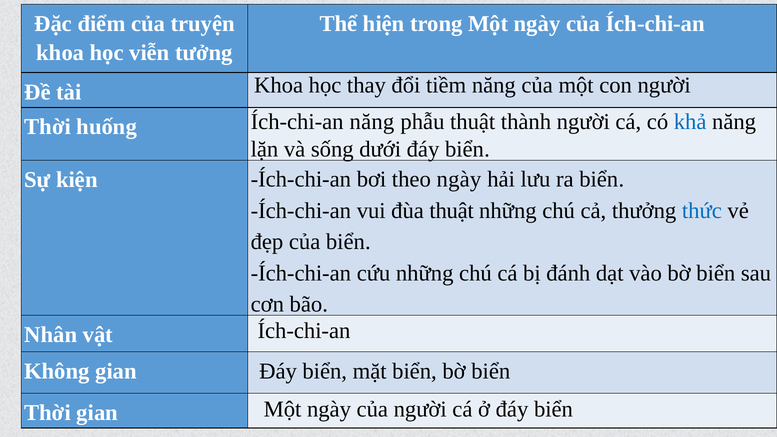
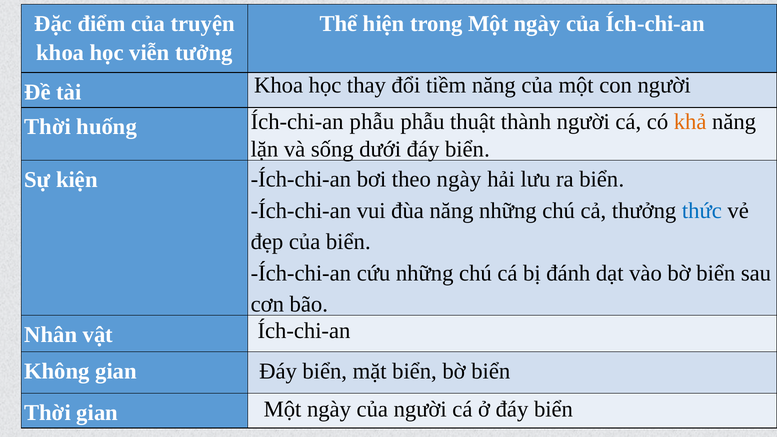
Ích-chi-an năng: năng -> phẫu (372, 122)
khả colour: blue -> orange (690, 122)
đùa thuật: thuật -> năng (452, 211)
